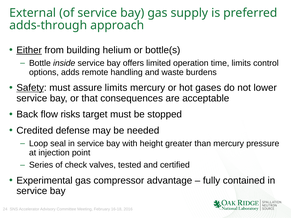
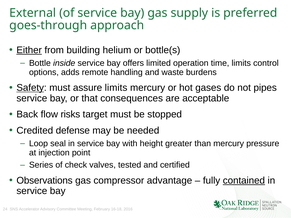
adds-through: adds-through -> goes-through (48, 25)
lower: lower -> pipes (265, 88)
Experimental: Experimental -> Observations (45, 181)
contained underline: none -> present (244, 181)
